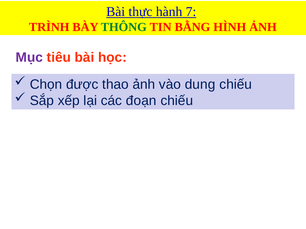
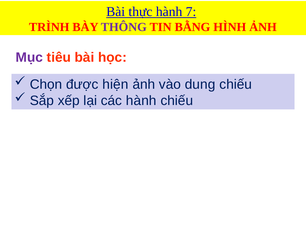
THÔNG colour: green -> purple (124, 27)
thao: thao -> hiện (115, 85)
các đoạn: đoạn -> hành (141, 101)
